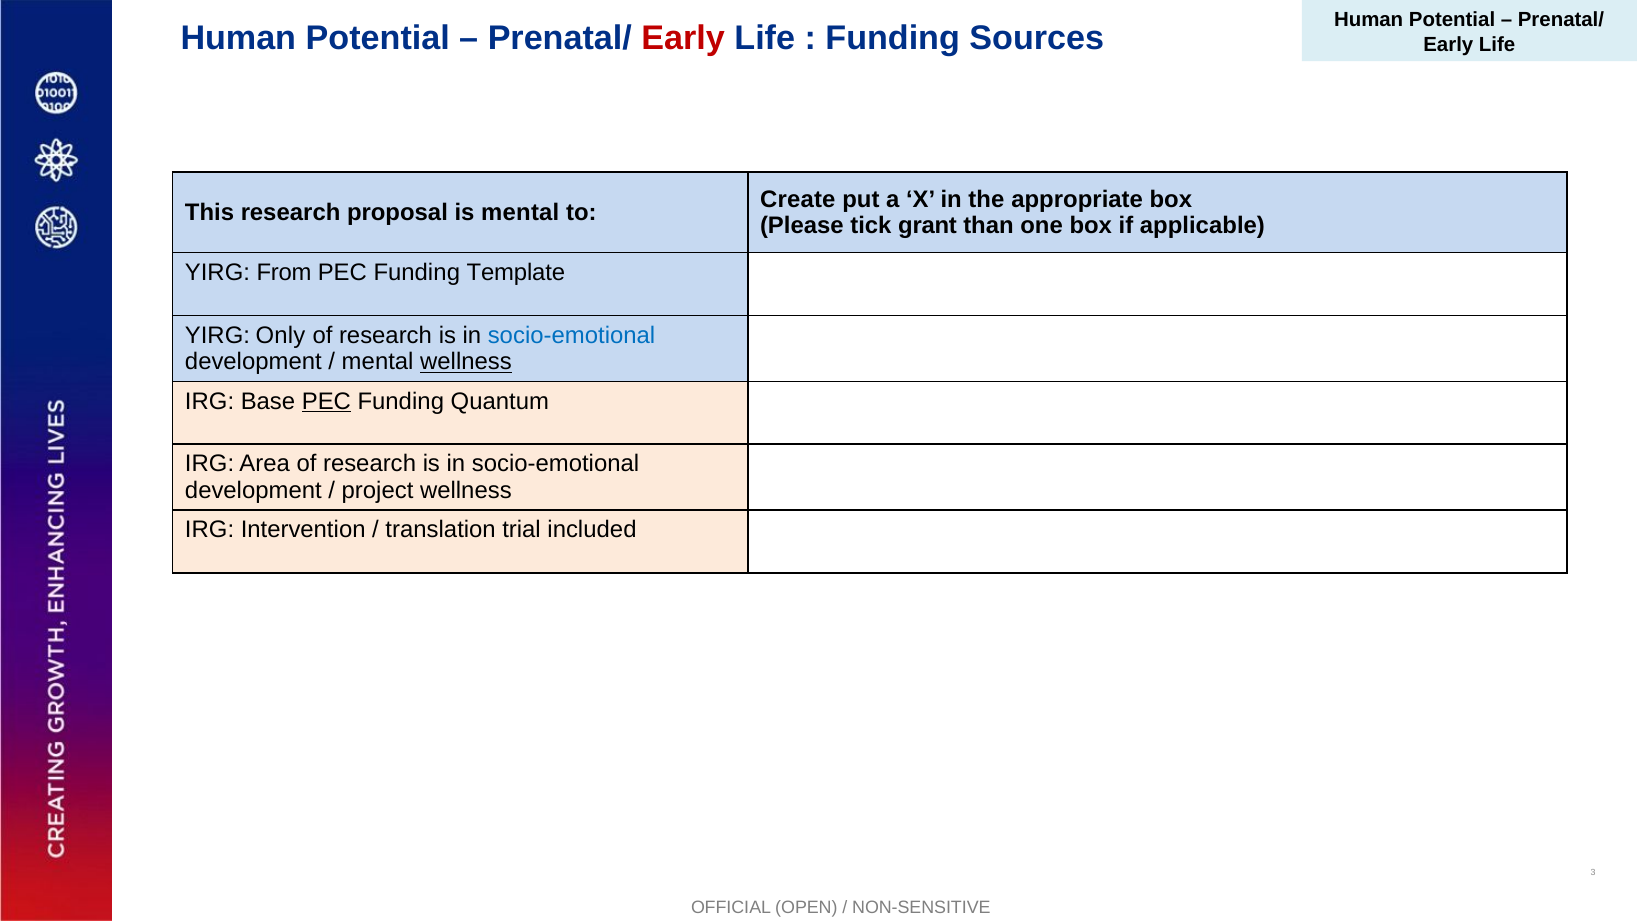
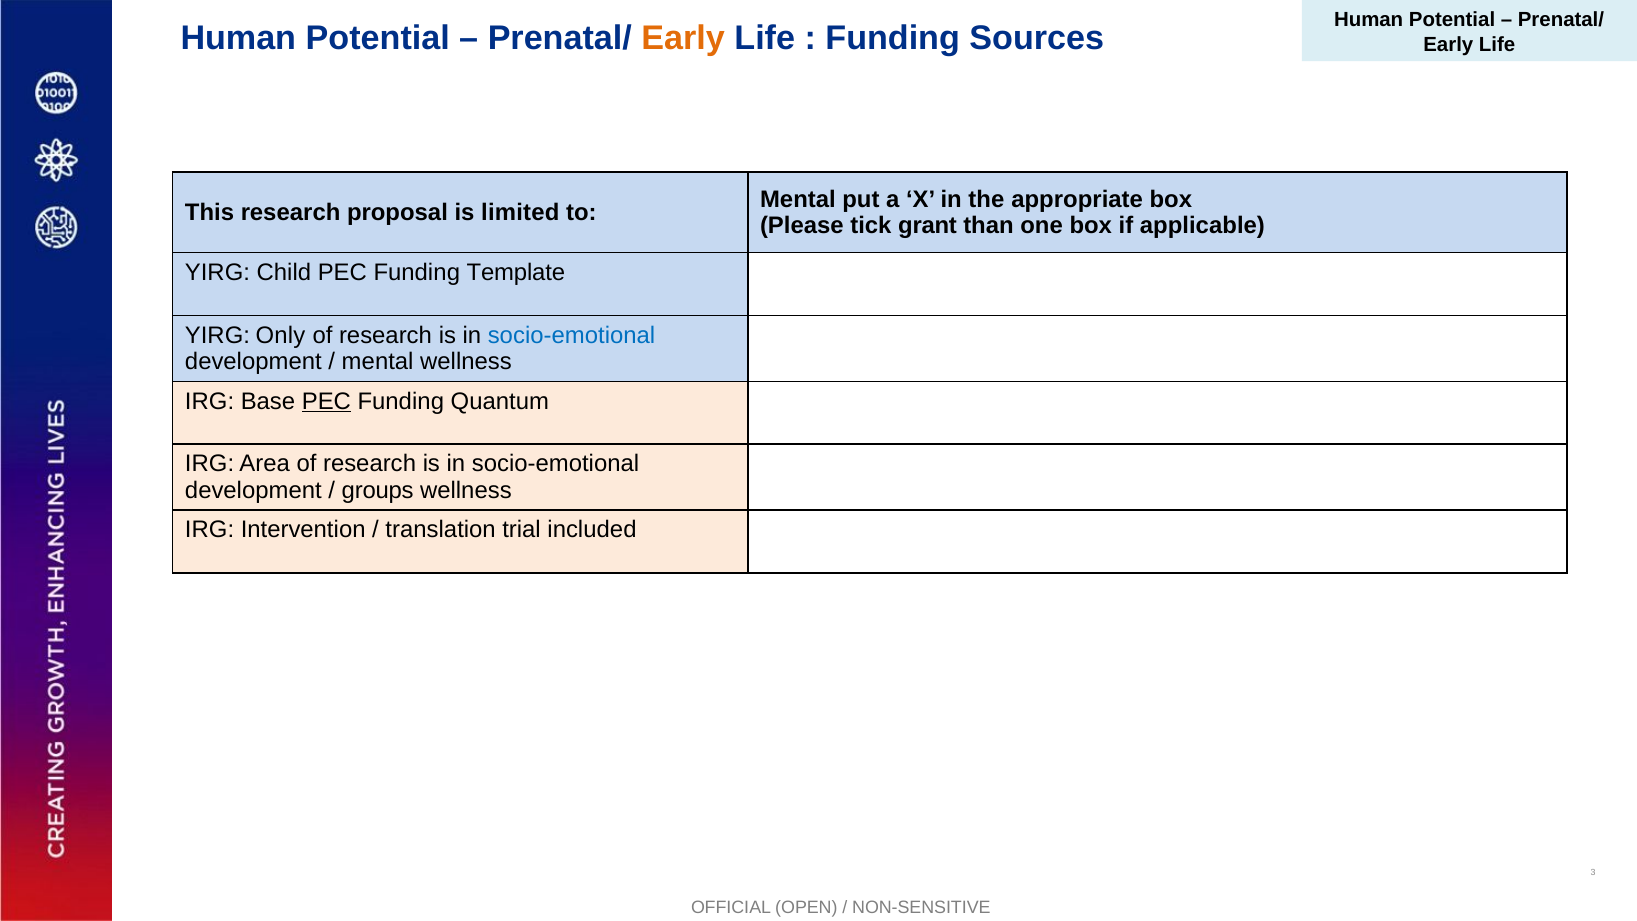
Early colour: red -> orange (683, 38)
Create: Create -> Mental (798, 199)
is mental: mental -> limited (520, 213)
From: From -> Child (284, 272)
wellness underline: present -> none (466, 362)
project: project -> groups (378, 491)
